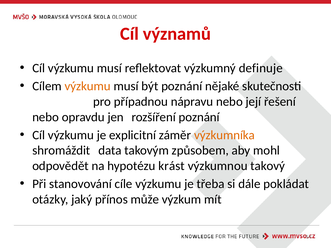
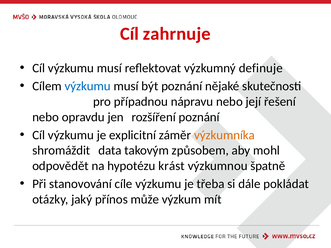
významů: významů -> zahrnuje (177, 34)
výzkumu colour: orange -> blue (88, 86)
takový: takový -> špatně (268, 166)
